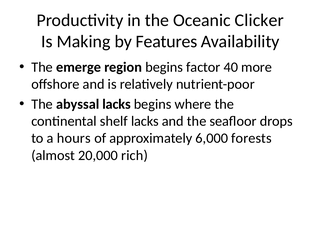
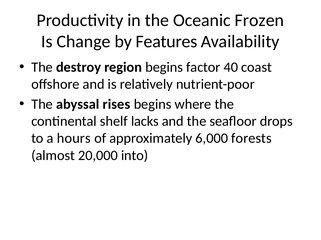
Clicker: Clicker -> Frozen (259, 20)
Making: Making -> Change (84, 42)
emerge: emerge -> destroy (79, 67)
more: more -> coast (257, 67)
abyssal lacks: lacks -> rises (116, 104)
rich: rich -> into (135, 156)
